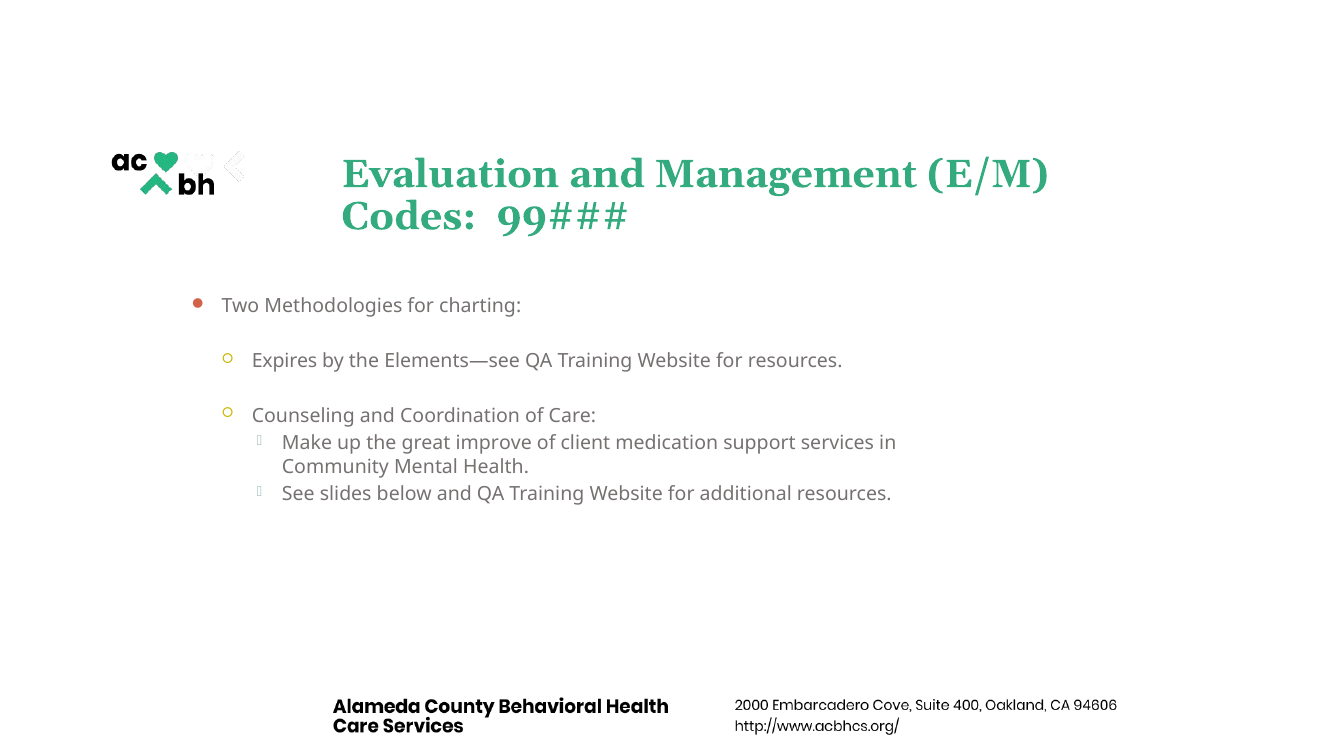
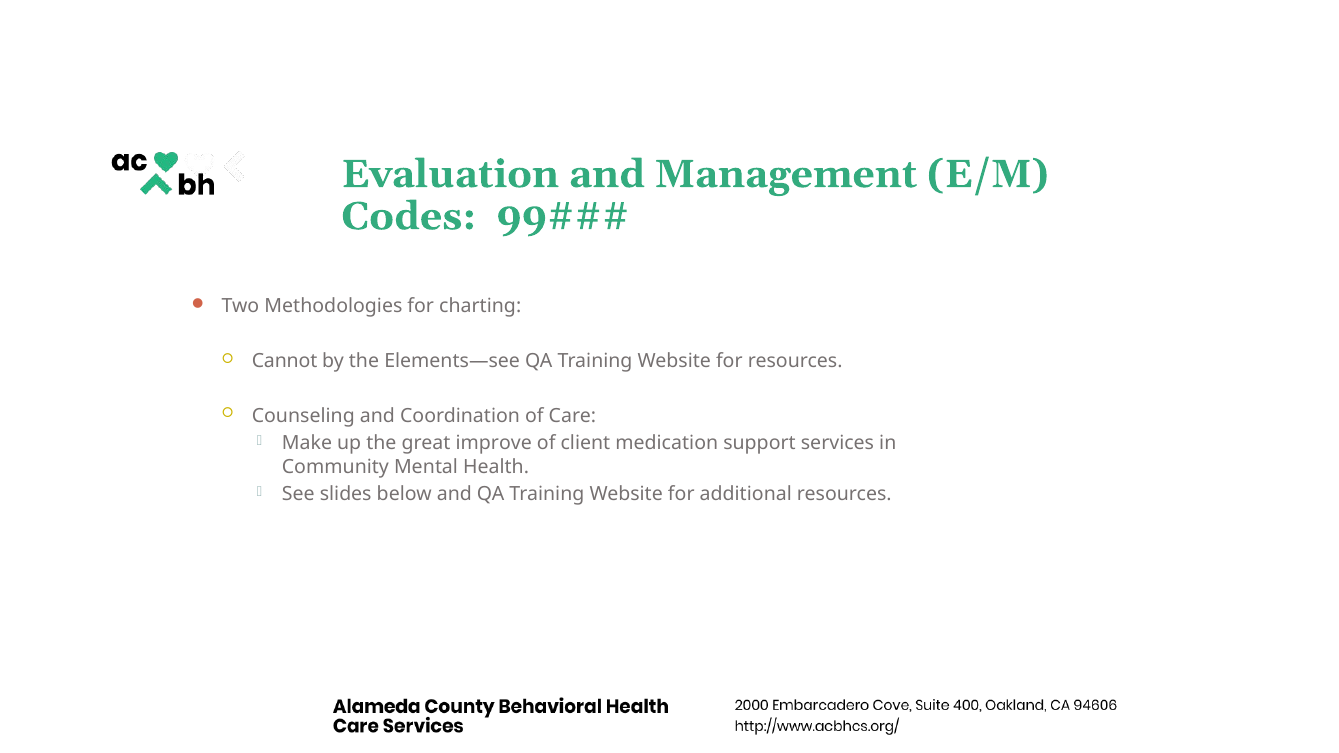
Expires: Expires -> Cannot (285, 361)
